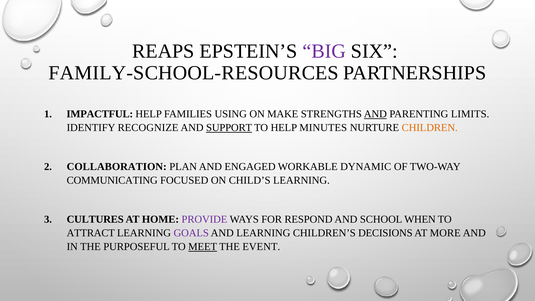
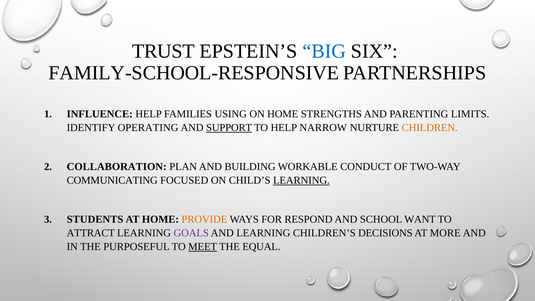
REAPS: REAPS -> TRUST (163, 51)
BIG colour: purple -> blue (324, 51)
FAMILY-SCHOOL-RESOURCES: FAMILY-SCHOOL-RESOURCES -> FAMILY-SCHOOL-RESPONSIVE (194, 73)
IMPACTFUL: IMPACTFUL -> INFLUENCE (100, 114)
ON MAKE: MAKE -> HOME (283, 114)
AND underline: present -> none (375, 114)
RECOGNIZE: RECOGNIZE -> OPERATING (148, 128)
MINUTES: MINUTES -> NARROW (323, 128)
ENGAGED: ENGAGED -> BUILDING (250, 167)
DYNAMIC: DYNAMIC -> CONDUCT (366, 167)
LEARNING underline: none -> present (301, 180)
CULTURES: CULTURES -> STUDENTS (95, 219)
PROVIDE colour: purple -> orange (204, 219)
WHEN: WHEN -> WANT (420, 219)
EVENT: EVENT -> EQUAL (261, 247)
